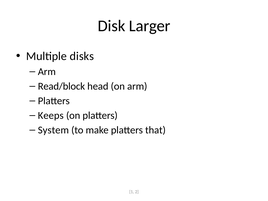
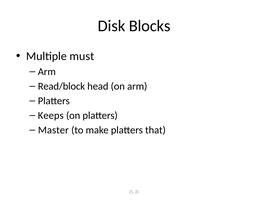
Larger: Larger -> Blocks (150, 26)
disks: disks -> must (82, 56)
System: System -> Master (53, 130)
